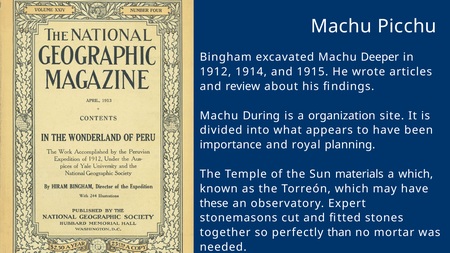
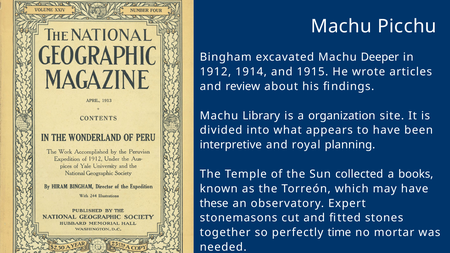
During: During -> Library (261, 116)
importance: importance -> interpretive (231, 145)
materials: materials -> collected (359, 174)
a which: which -> books (416, 174)
than: than -> time (339, 233)
